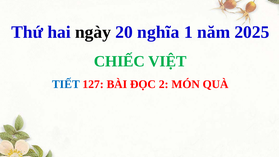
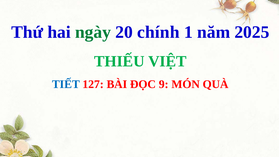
ngày colour: black -> green (93, 32)
nghĩa: nghĩa -> chính (158, 32)
CHIẾC: CHIẾC -> THIẾU (119, 61)
2: 2 -> 9 (164, 84)
